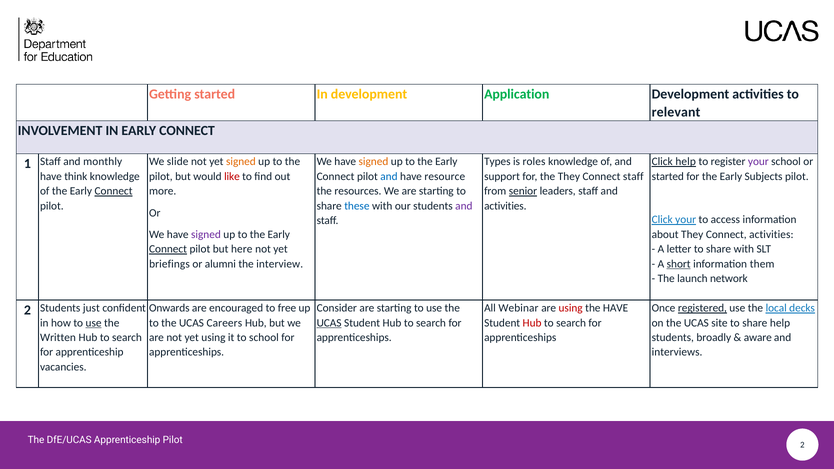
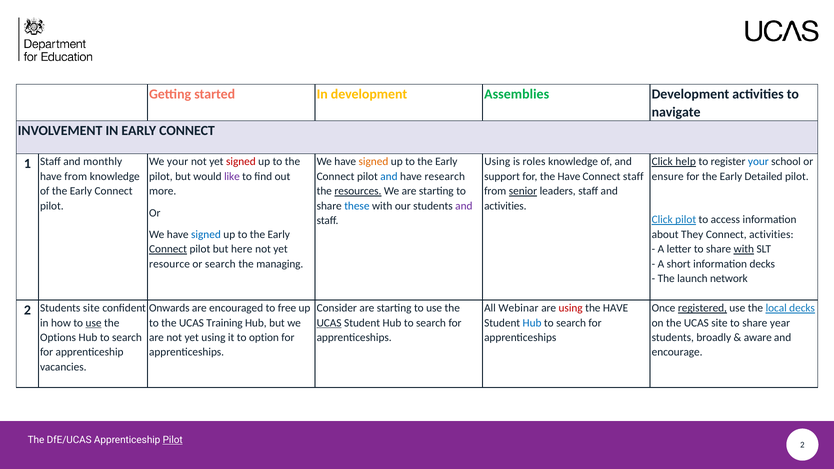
Application: Application -> Assemblies (517, 94)
relevant: relevant -> navigate (676, 112)
We slide: slide -> your (178, 162)
signed colour: orange -> red (241, 162)
Types: Types -> Using (497, 162)
your colour: purple -> blue (758, 162)
have think: think -> from (76, 176)
like colour: red -> purple (232, 176)
resource: resource -> research (445, 176)
for the They: They -> Have (569, 176)
started: started -> ensure (668, 176)
Subjects: Subjects -> Detailed (764, 176)
Connect underline: present -> none (114, 191)
resources underline: none -> present (358, 191)
Click your: your -> pilot (686, 220)
signed colour: purple -> blue (206, 234)
with underline: none -> present (744, 249)
briefings: briefings -> resource (169, 264)
or alumni: alumni -> search (220, 264)
interview: interview -> managing (280, 264)
short underline: present -> none (679, 264)
information them: them -> decks (762, 264)
Students just: just -> site (91, 308)
Careers: Careers -> Training (224, 323)
Hub colour: red -> blue (532, 323)
share help: help -> year (780, 323)
Written: Written -> Options (58, 338)
to school: school -> option (264, 338)
interviews: interviews -> encourage (677, 352)
Pilot underline: none -> present (173, 440)
